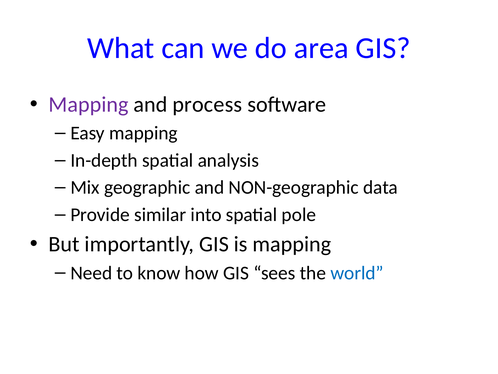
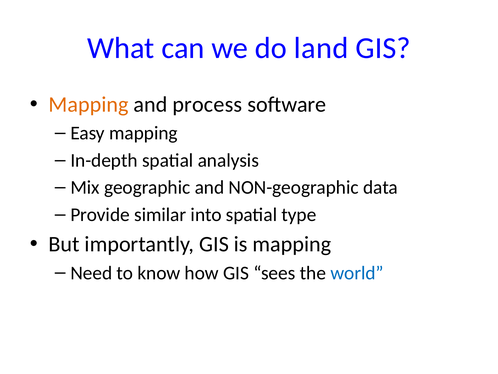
area: area -> land (321, 48)
Mapping colour: purple -> orange (89, 104)
pole: pole -> type (299, 214)
